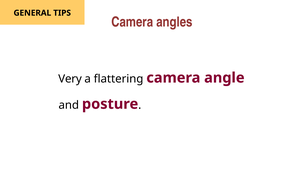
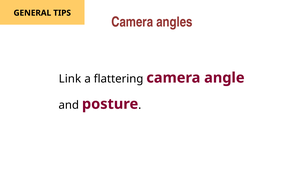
Very: Very -> Link (70, 79)
